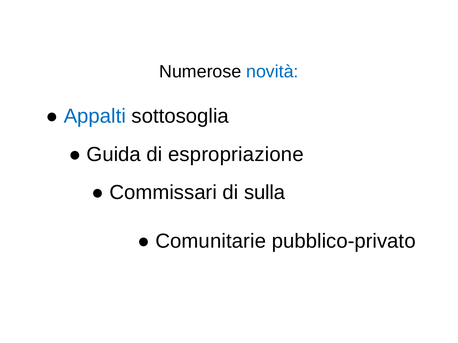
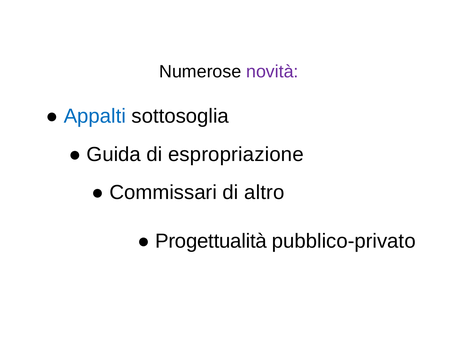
novità colour: blue -> purple (272, 72)
sulla: sulla -> altro (264, 193)
Comunitarie: Comunitarie -> Progettualità (211, 242)
